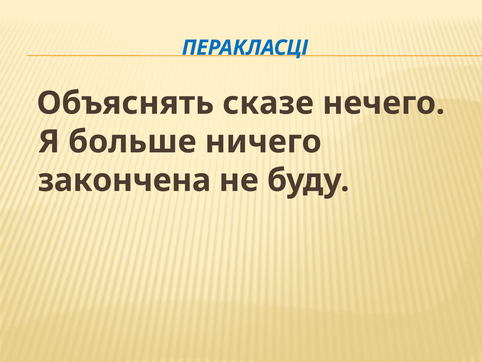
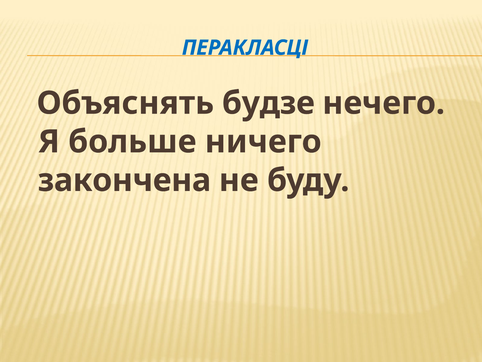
сказе: сказе -> будзе (268, 103)
